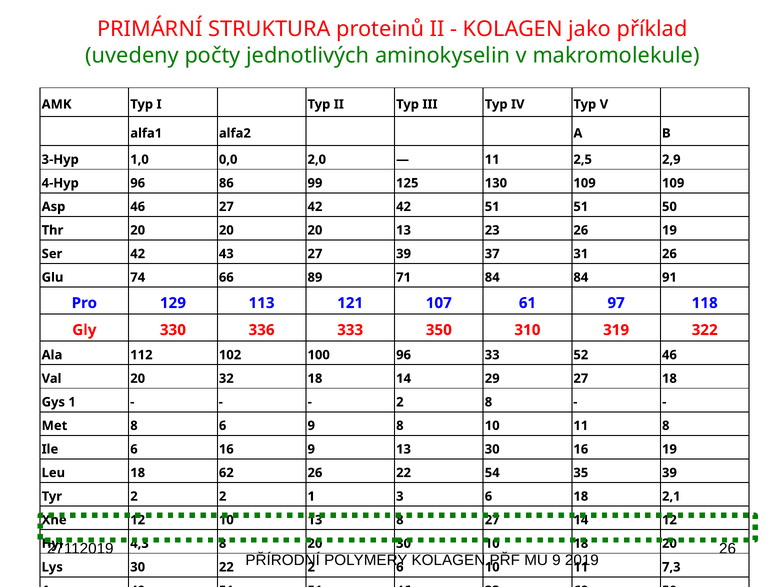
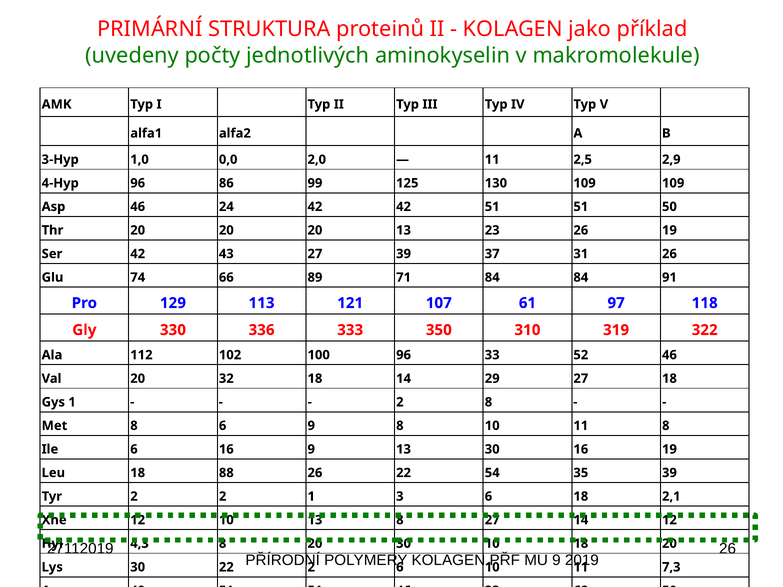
46 27: 27 -> 24 (226, 207)
62: 62 -> 88 (226, 473)
